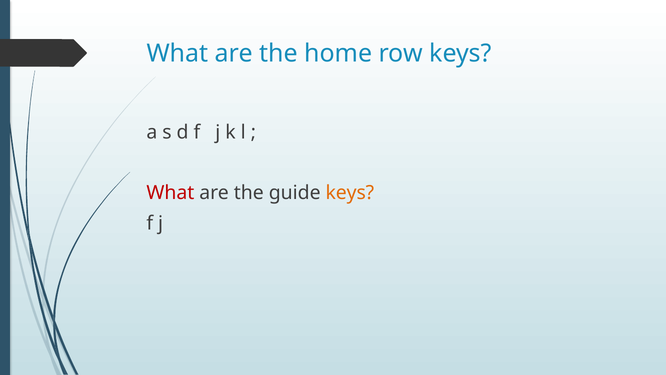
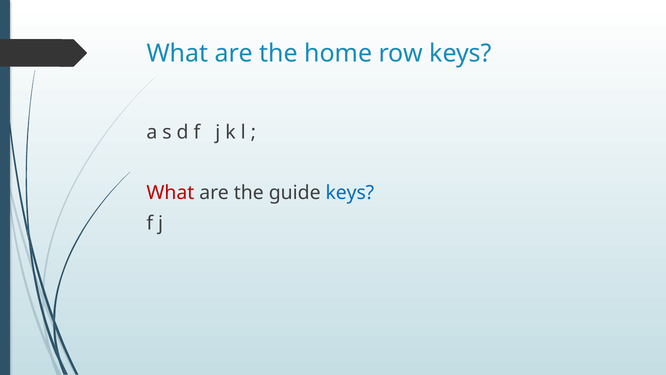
keys colour: orange -> blue (350, 193)
